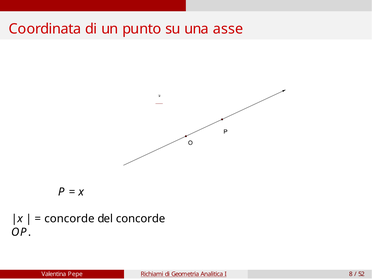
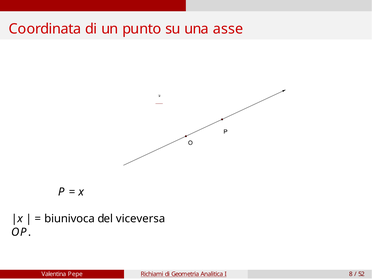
concorde: concorde -> biunivoca (70, 219)
del concorde: concorde -> viceversa (141, 219)
